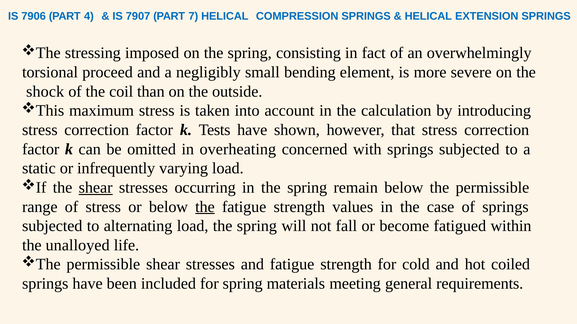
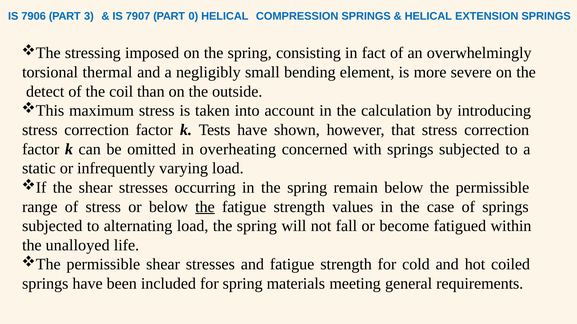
4: 4 -> 3 (89, 16)
7: 7 -> 0 (193, 16)
proceed: proceed -> thermal (107, 72)
shock: shock -> detect (45, 92)
shear underline: present -> none (96, 188)
